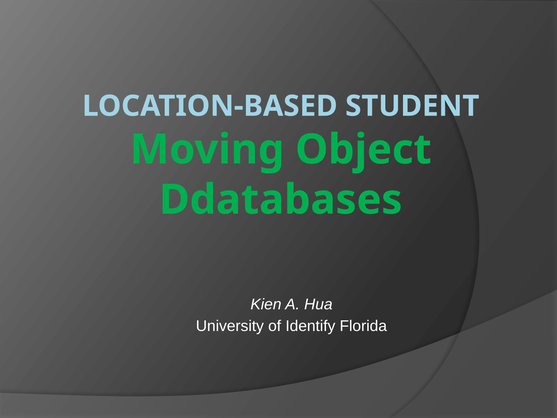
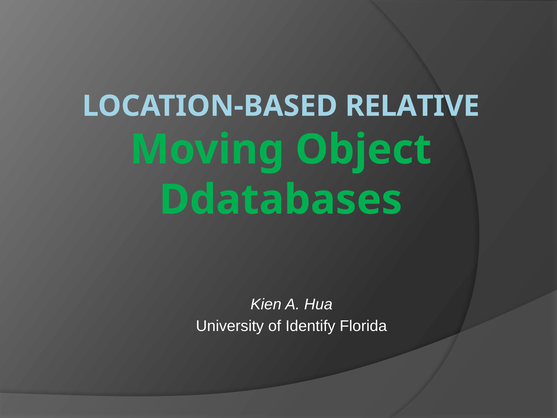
STUDENT: STUDENT -> RELATIVE (412, 106)
